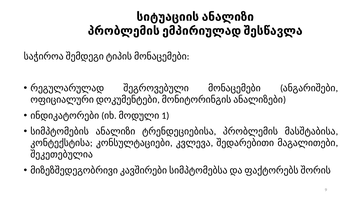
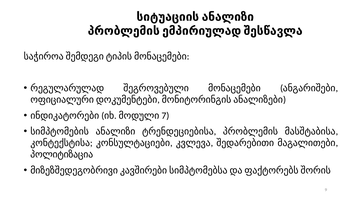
1: 1 -> 7 (165, 116)
შეკეთებულია: შეკეთებულია -> პოლიტიზაცია (62, 155)
